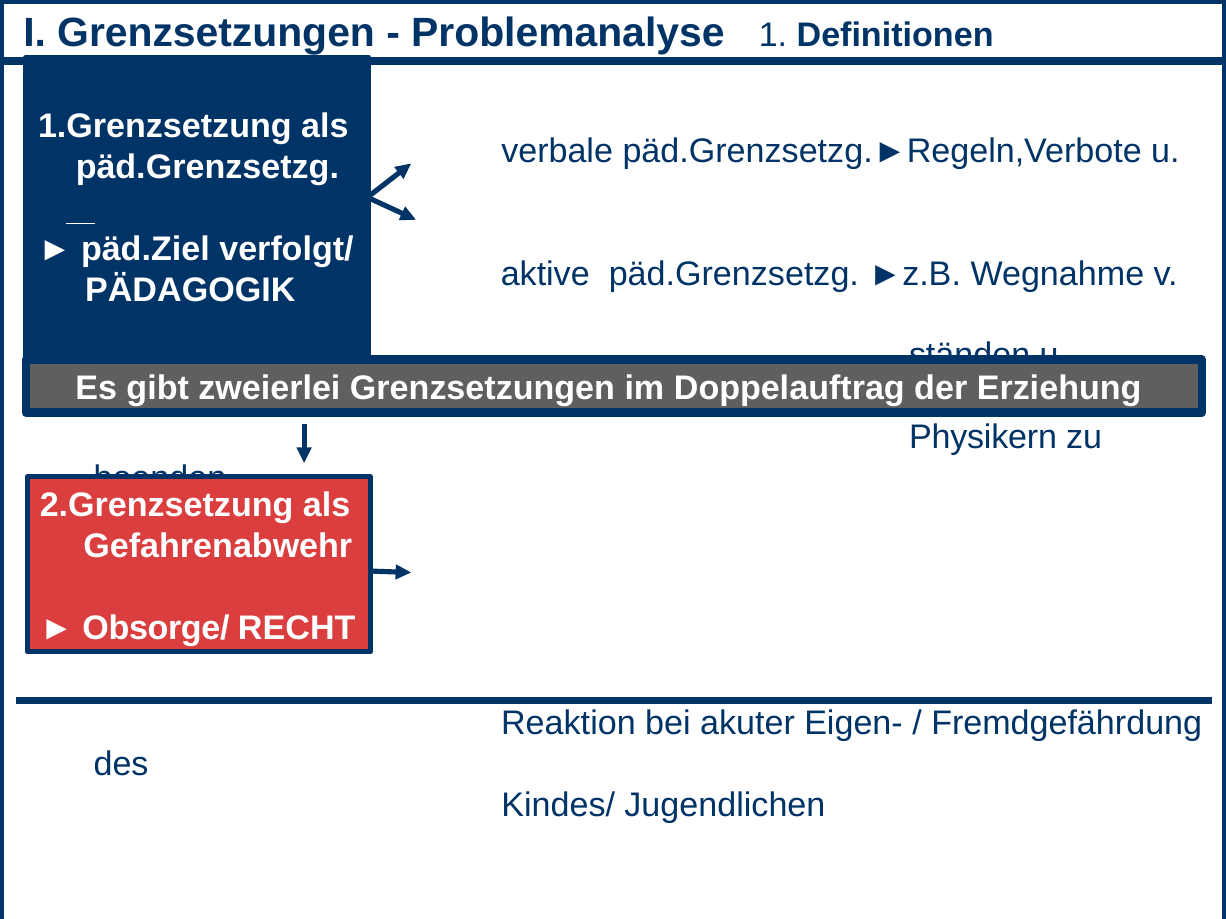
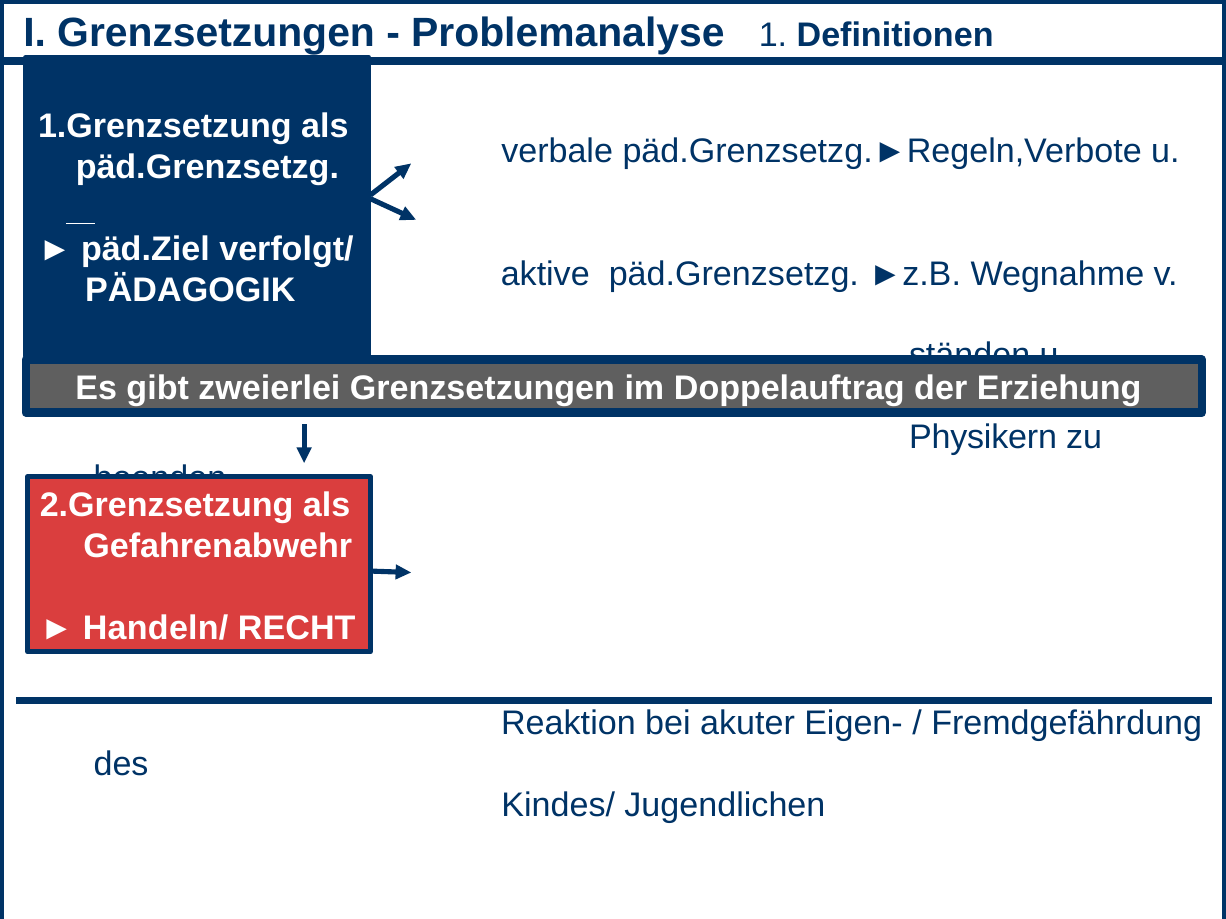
Obsorge/: Obsorge/ -> Handeln/ (156, 628)
